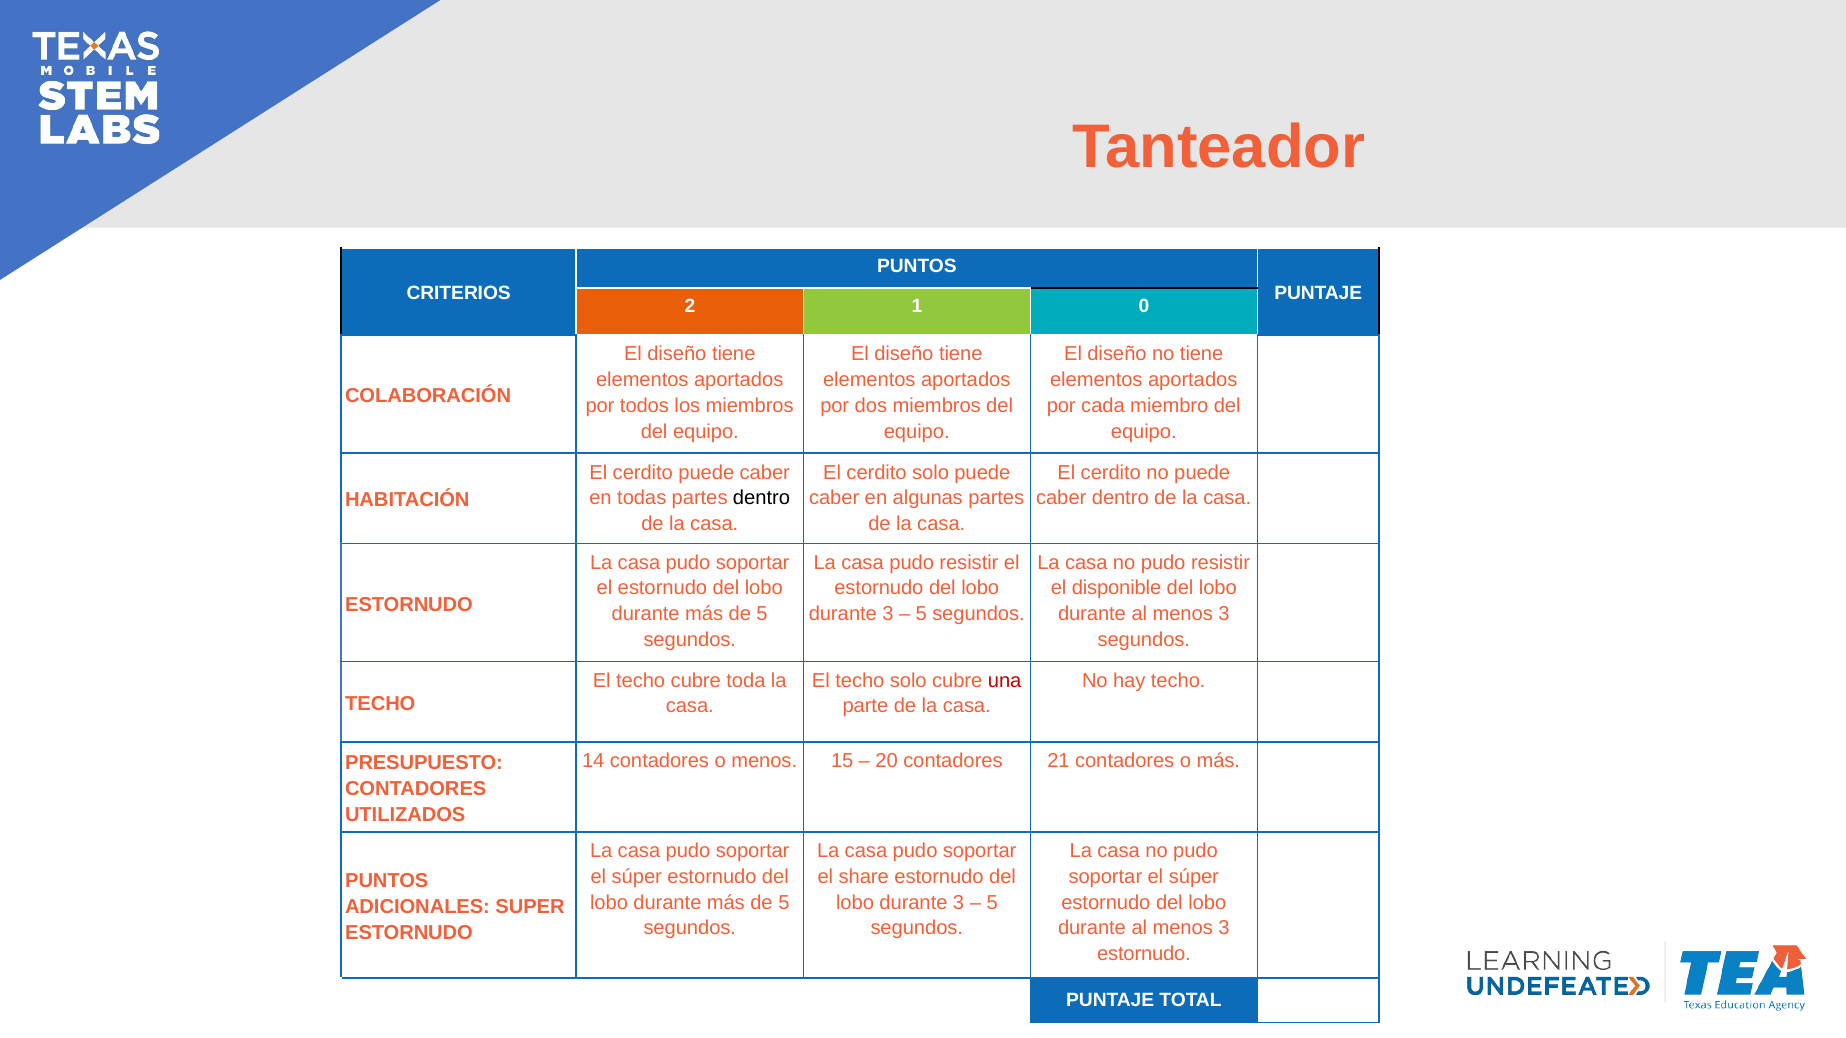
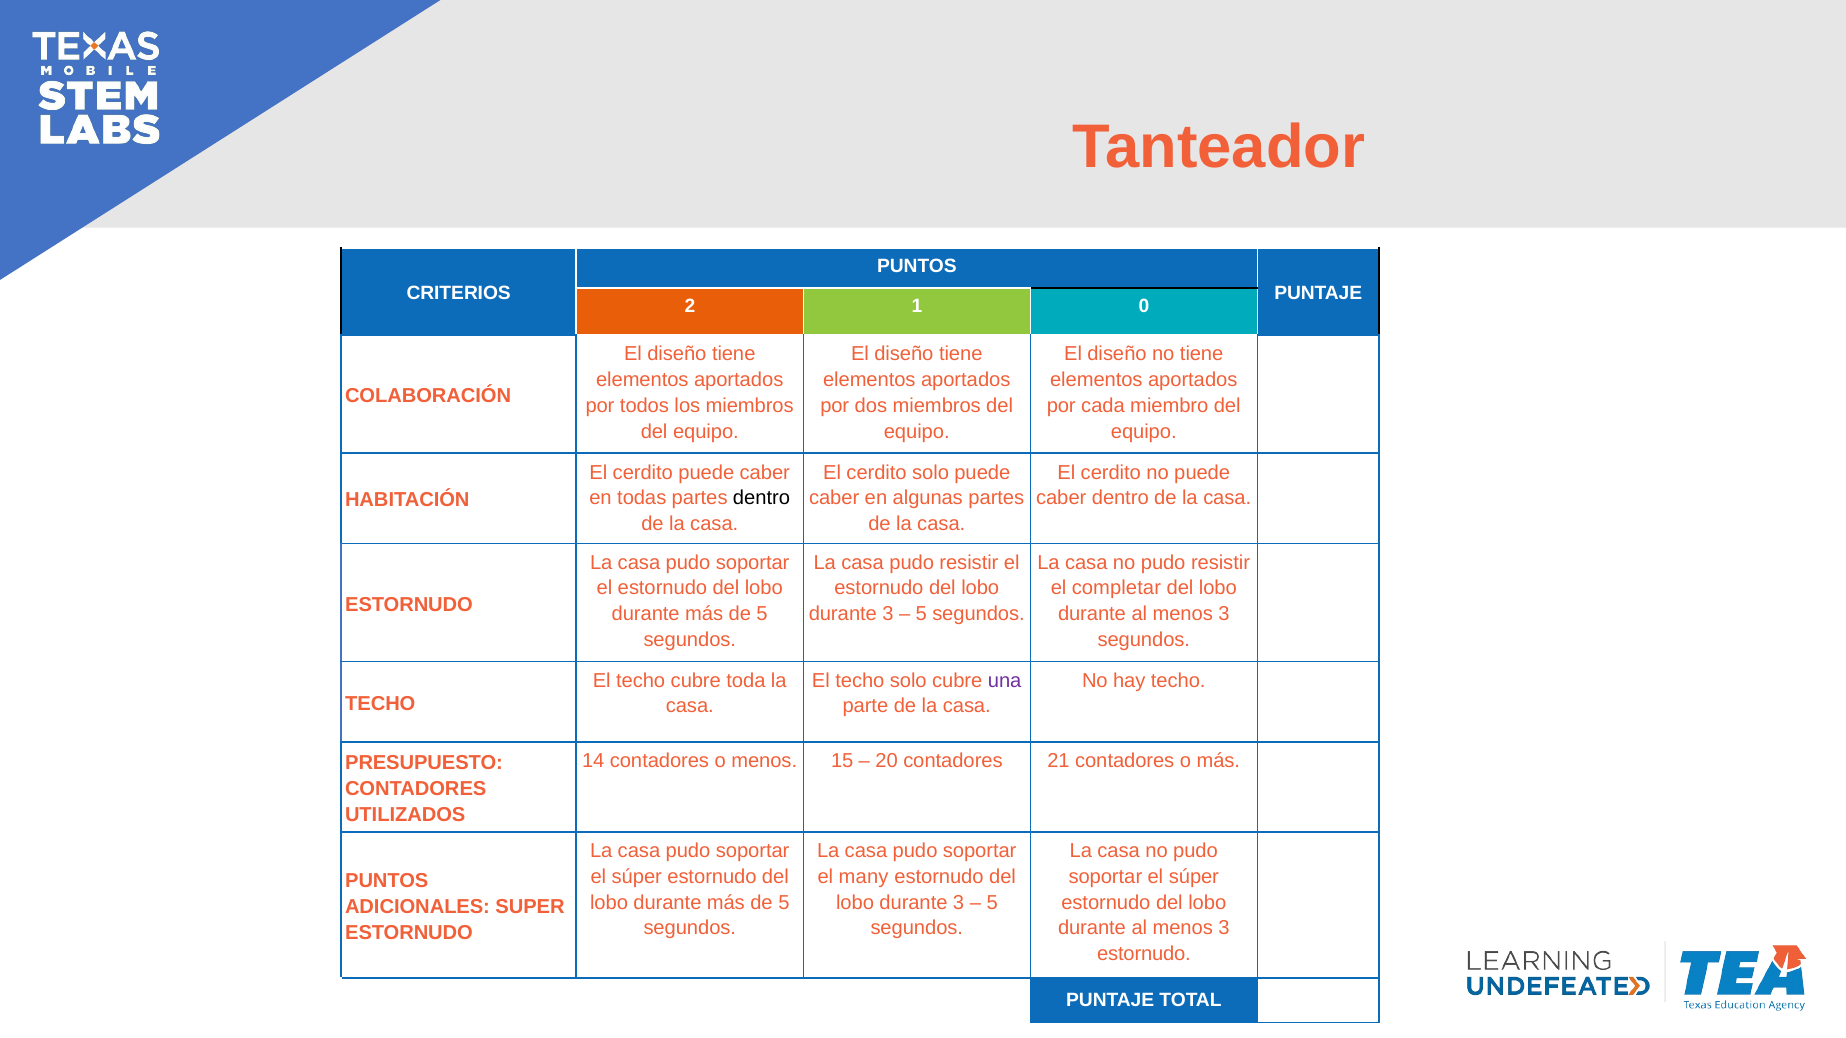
disponible: disponible -> completar (1116, 588)
una colour: red -> purple (1005, 681)
share: share -> many (864, 877)
